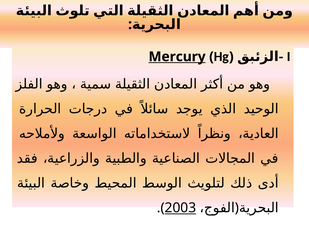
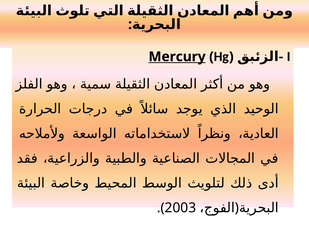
2003 underline: present -> none (180, 208)
